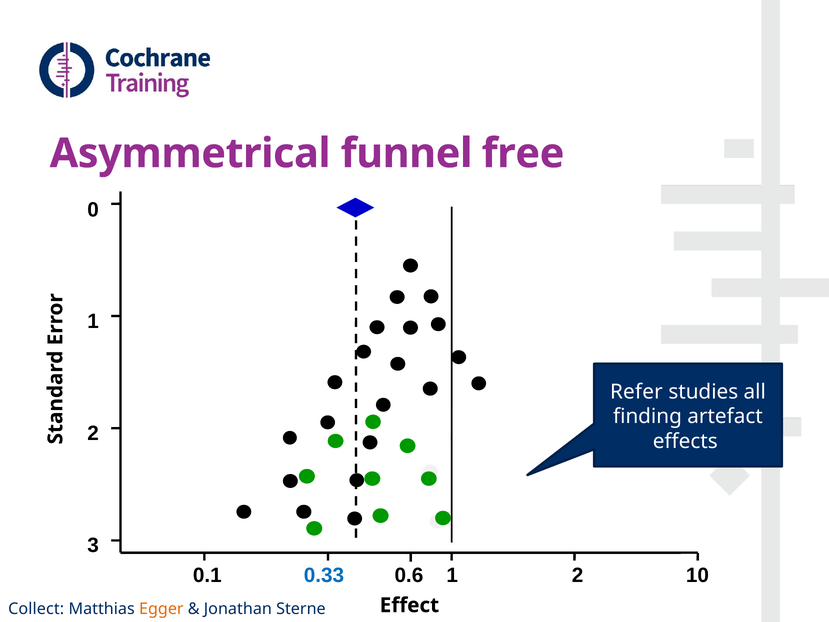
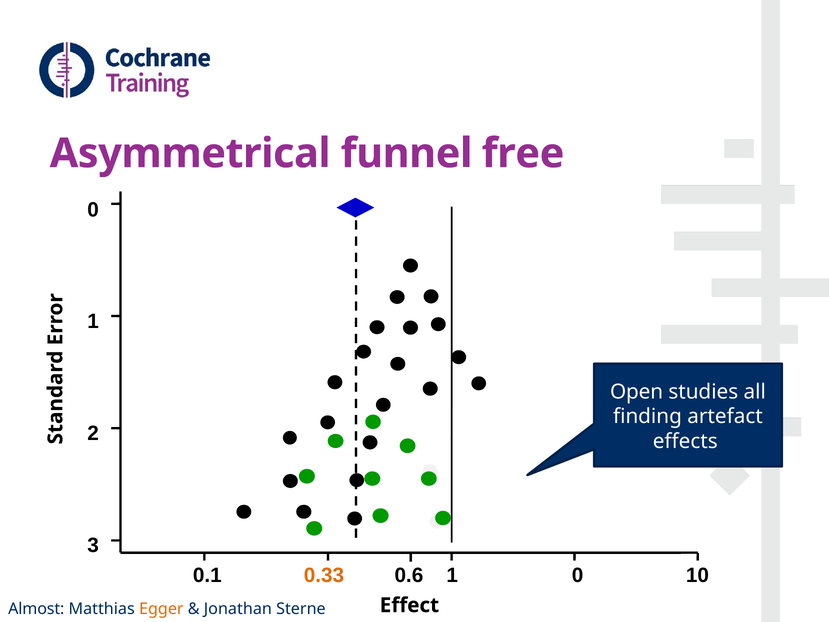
Refer: Refer -> Open (637, 392)
0.33 colour: blue -> orange (324, 575)
2: 2 -> 0 (578, 575)
Collect: Collect -> Almost (36, 609)
